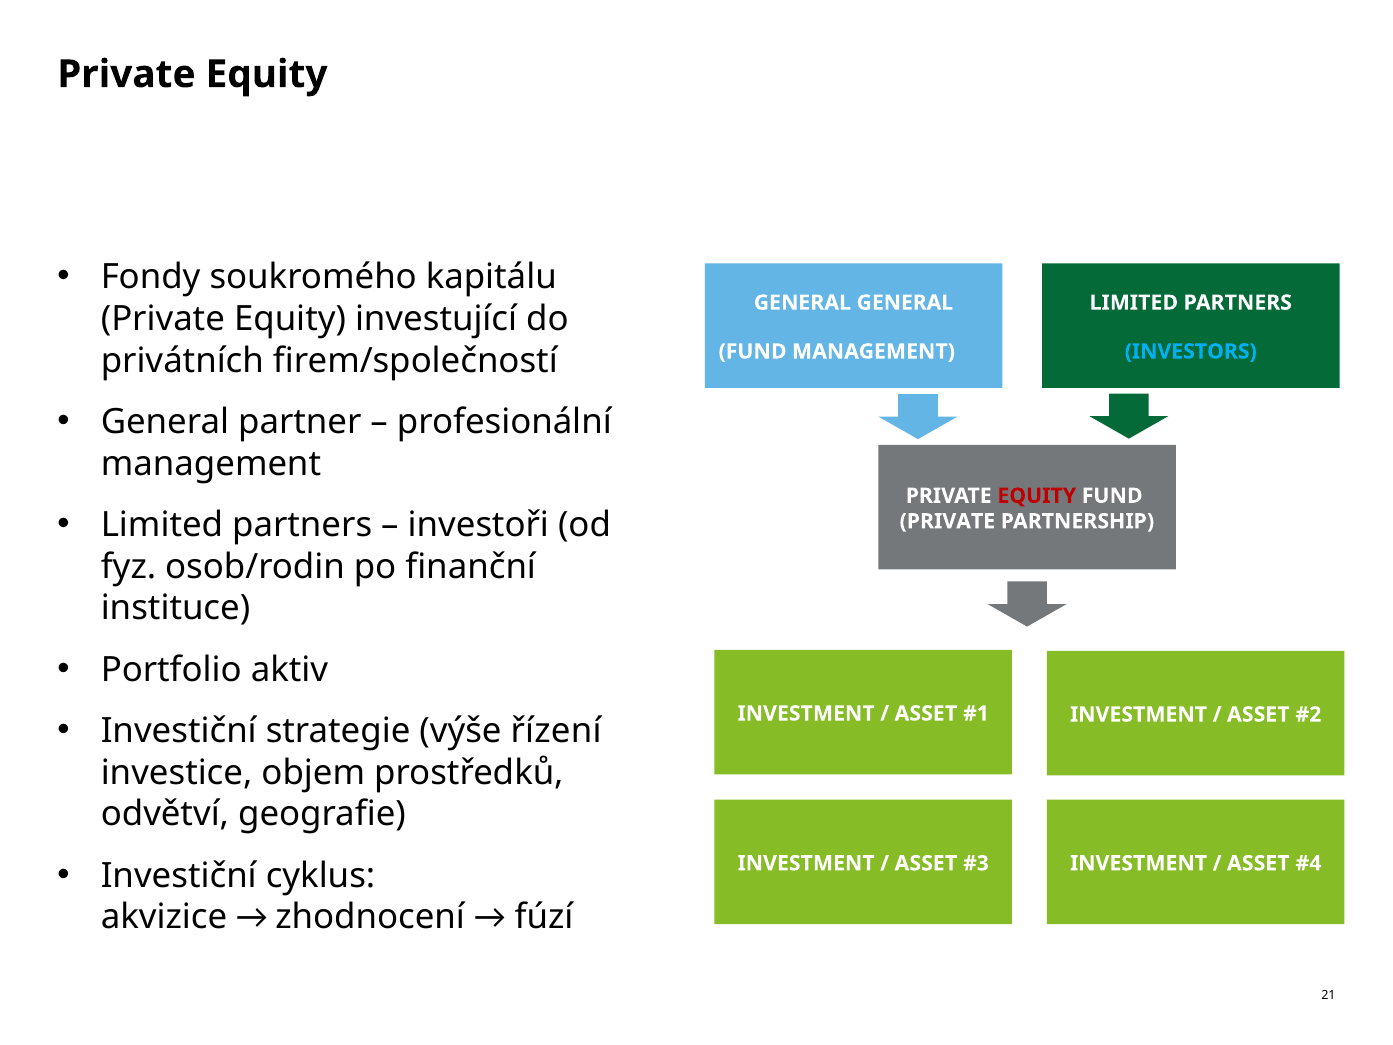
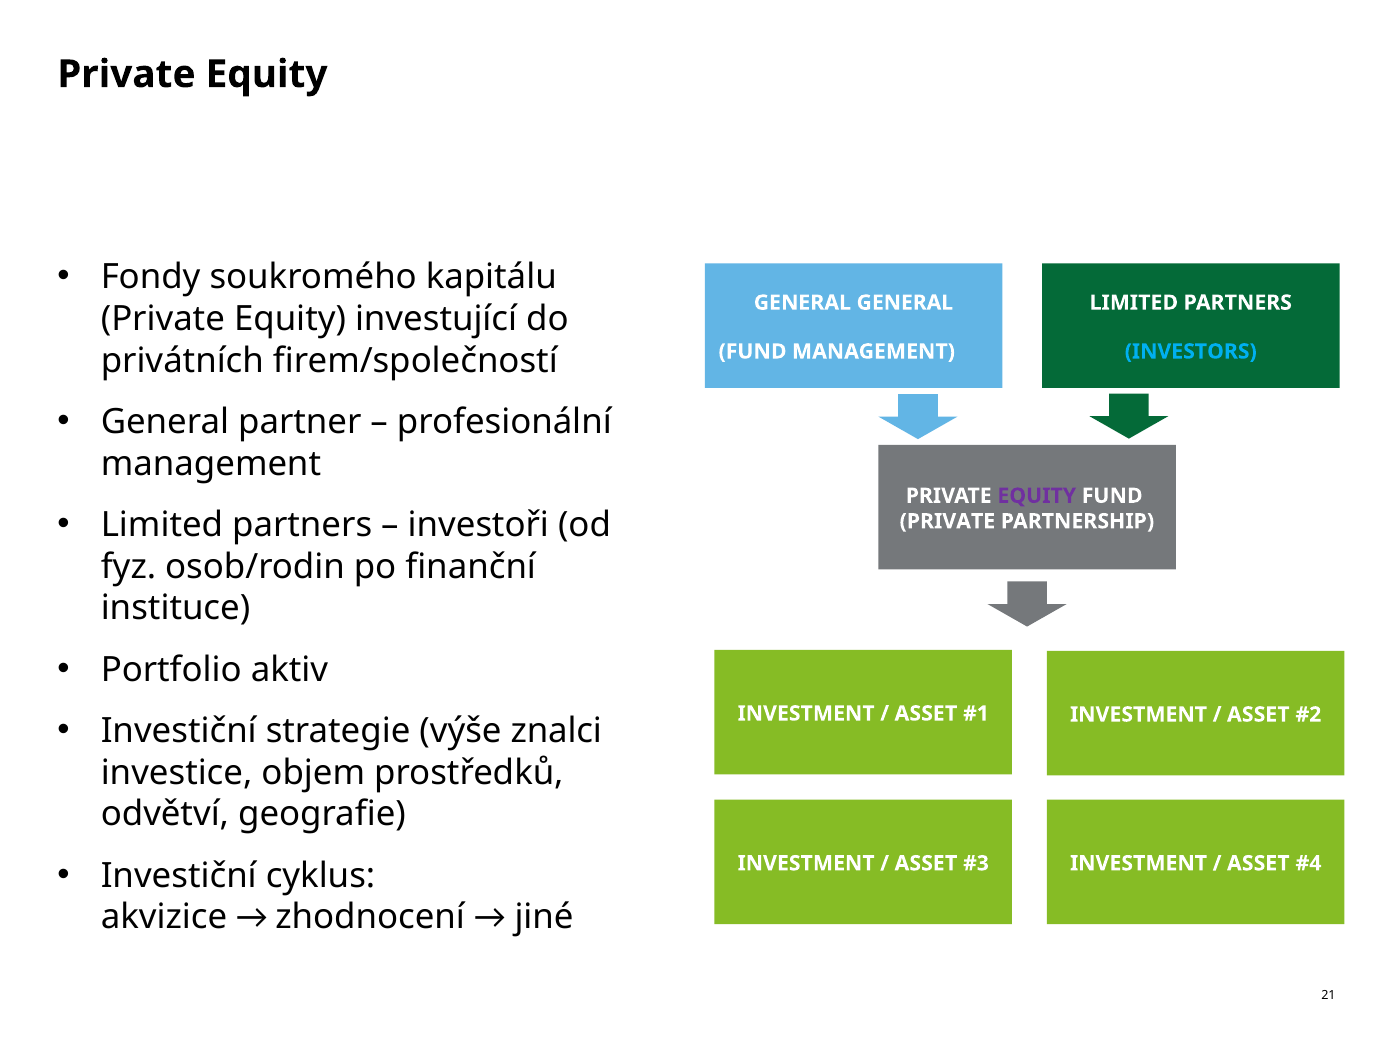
EQUITY colour: red -> purple (1037, 496)
řízení: řízení -> znalci (556, 731)
fúzí: fúzí -> jiné (544, 917)
